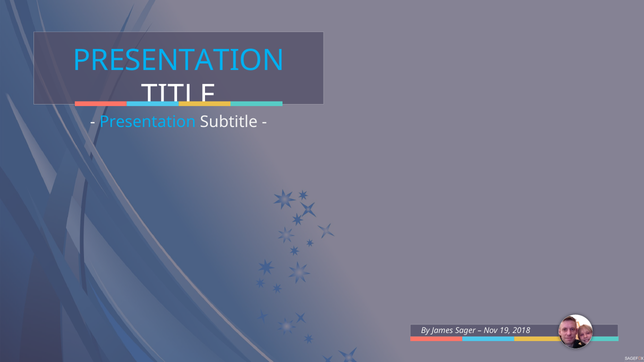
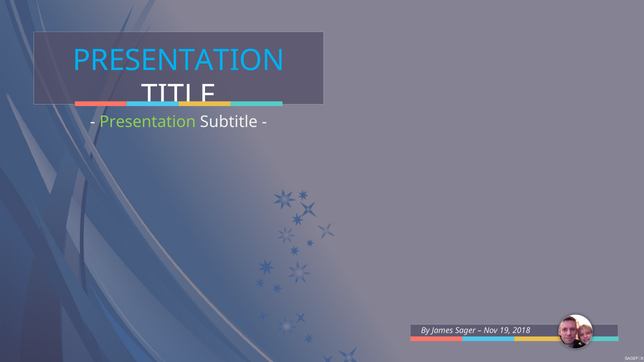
Presentation colour: light blue -> light green (148, 122)
